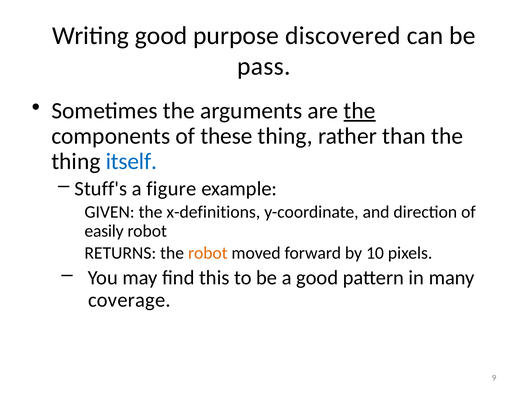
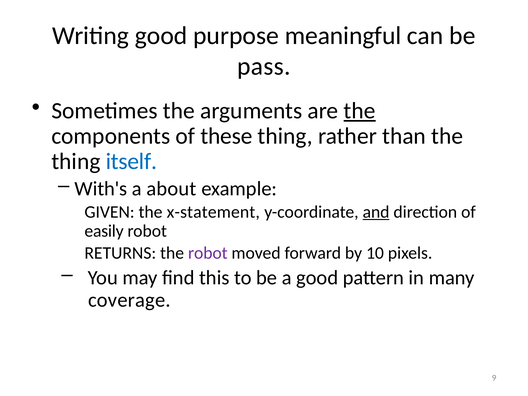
discovered: discovered -> meaningful (343, 36)
Stuff's: Stuff's -> With's (101, 189)
figure: figure -> about (171, 189)
x-definitions: x-definitions -> x-statement (213, 212)
and underline: none -> present (376, 212)
robot colour: orange -> purple (208, 253)
